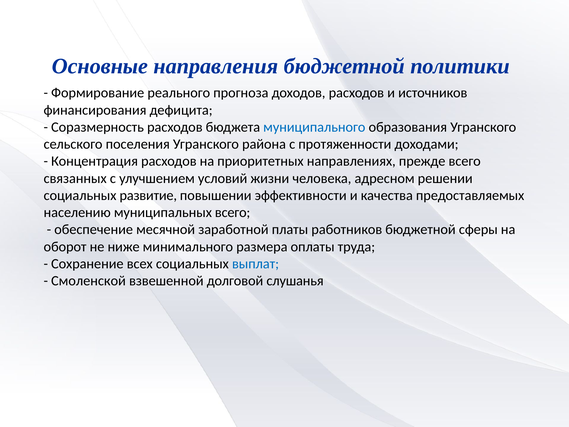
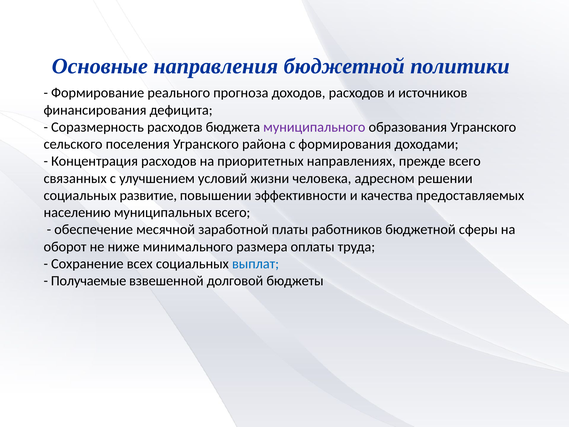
муниципального colour: blue -> purple (314, 127)
протяженности: протяженности -> формирования (345, 144)
Смоленской: Смоленской -> Получаемые (89, 281)
слушанья: слушанья -> бюджеты (295, 281)
